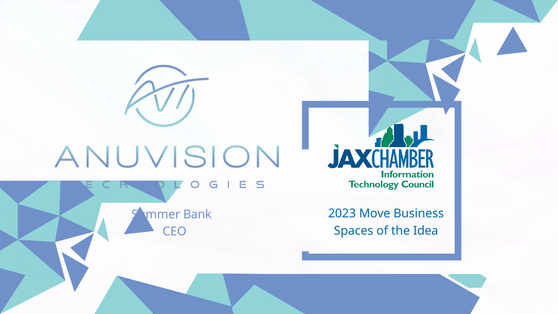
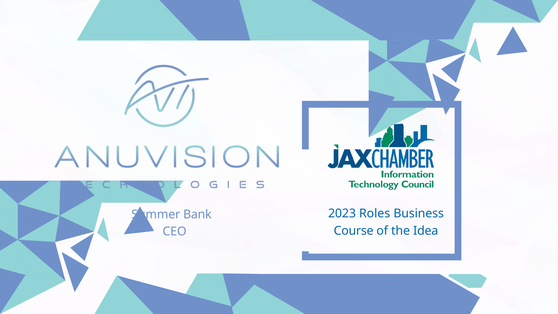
Move: Move -> Roles (375, 213)
Spaces: Spaces -> Course (354, 231)
